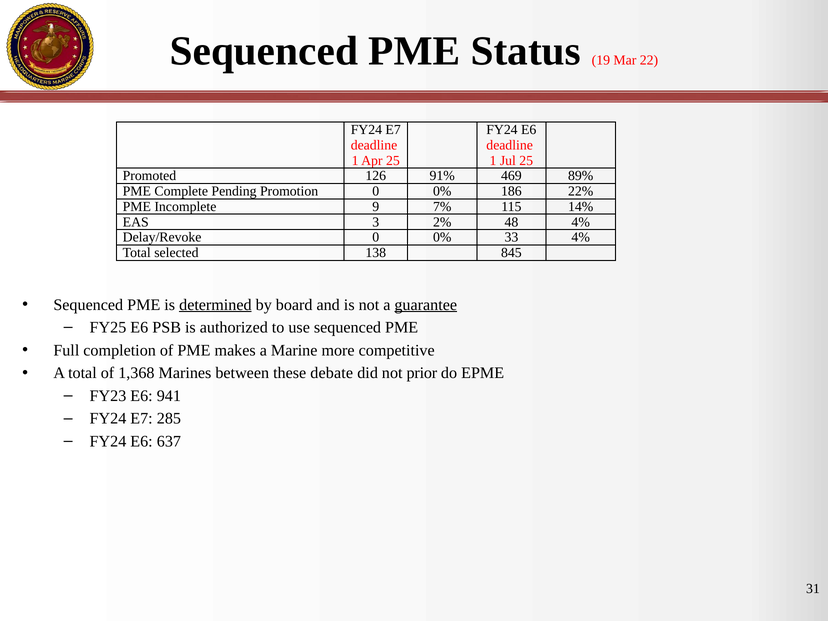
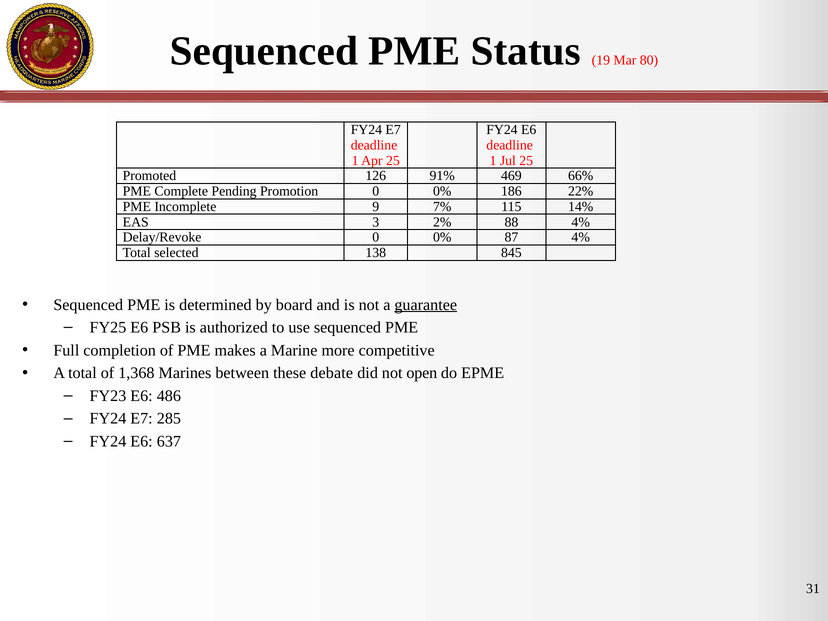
22: 22 -> 80 (649, 60)
89%: 89% -> 66% (581, 176)
48: 48 -> 88 (511, 222)
33: 33 -> 87 (511, 237)
determined underline: present -> none (215, 305)
prior: prior -> open (422, 373)
941: 941 -> 486 (169, 396)
